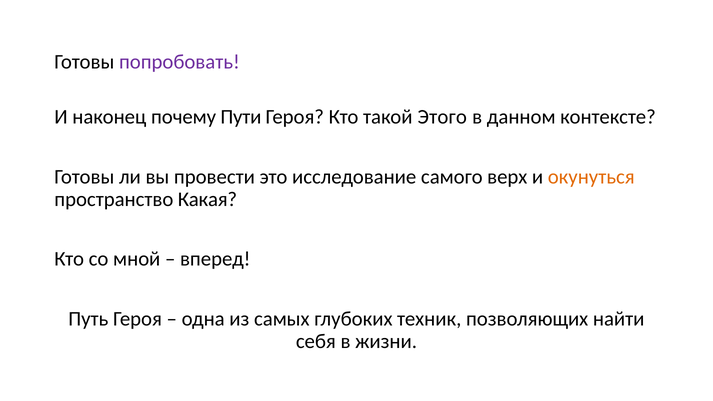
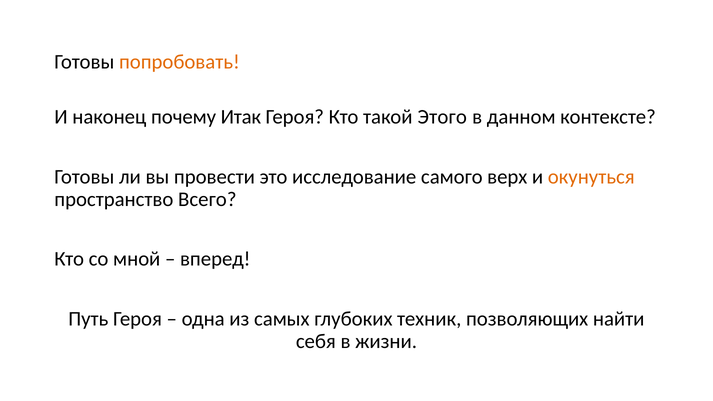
попробовать colour: purple -> orange (179, 62)
Пути: Пути -> Итак (241, 117)
Какая: Какая -> Всего (207, 199)
